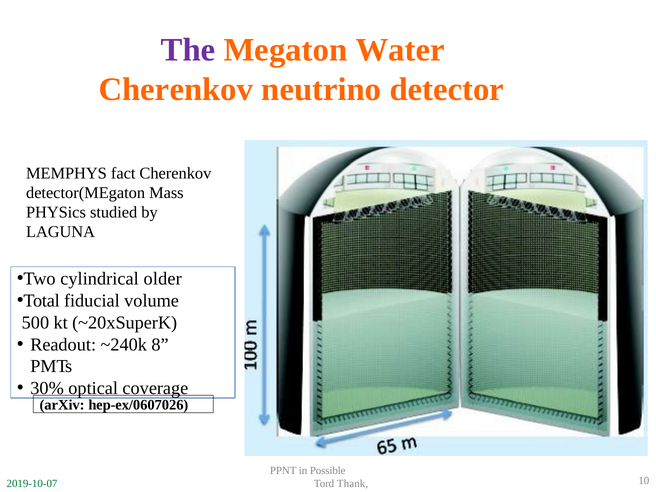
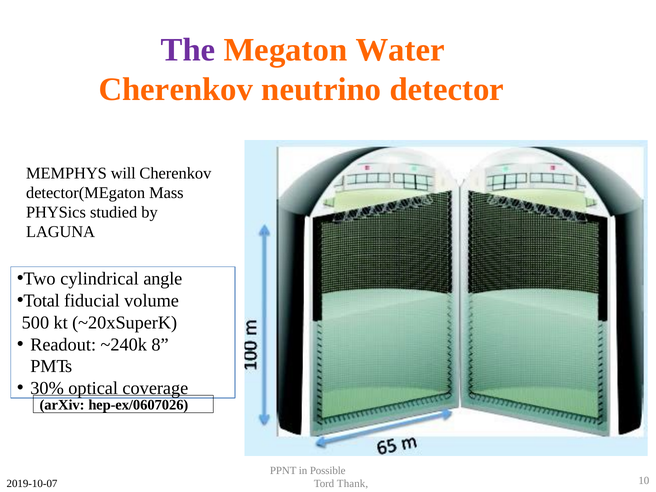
fact: fact -> will (123, 173)
older: older -> angle (163, 279)
2019-10-07 colour: green -> black (32, 484)
